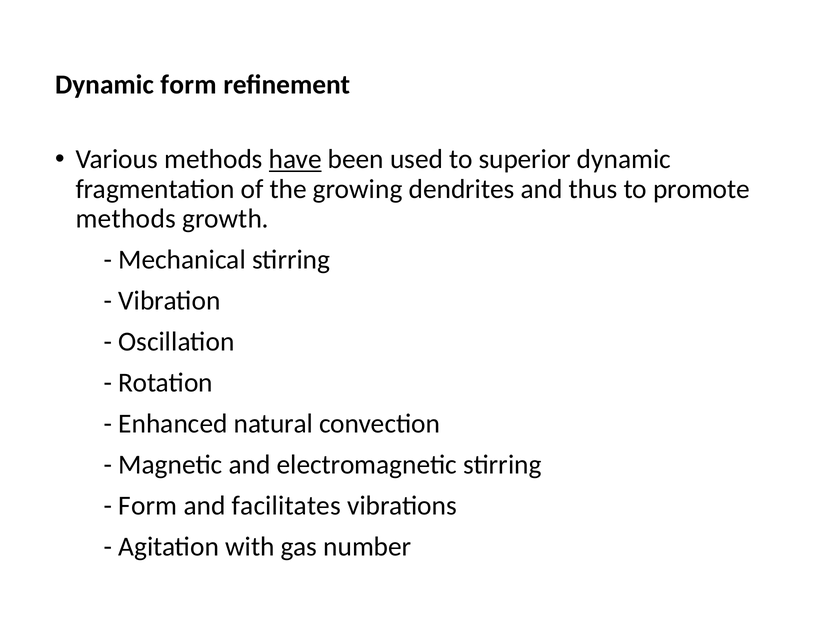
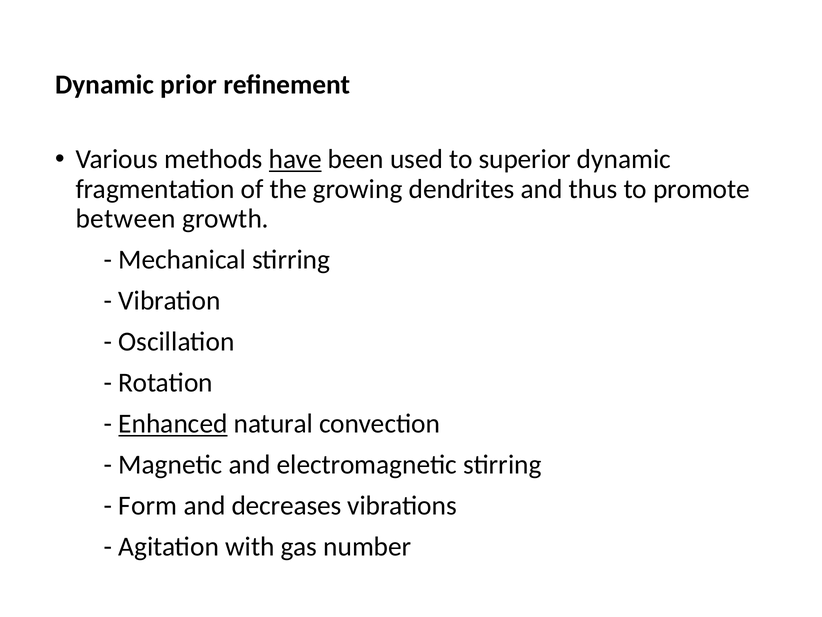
Dynamic form: form -> prior (188, 85)
methods: methods -> between (126, 218)
Enhanced underline: none -> present (173, 423)
facilitates: facilitates -> decreases (287, 505)
